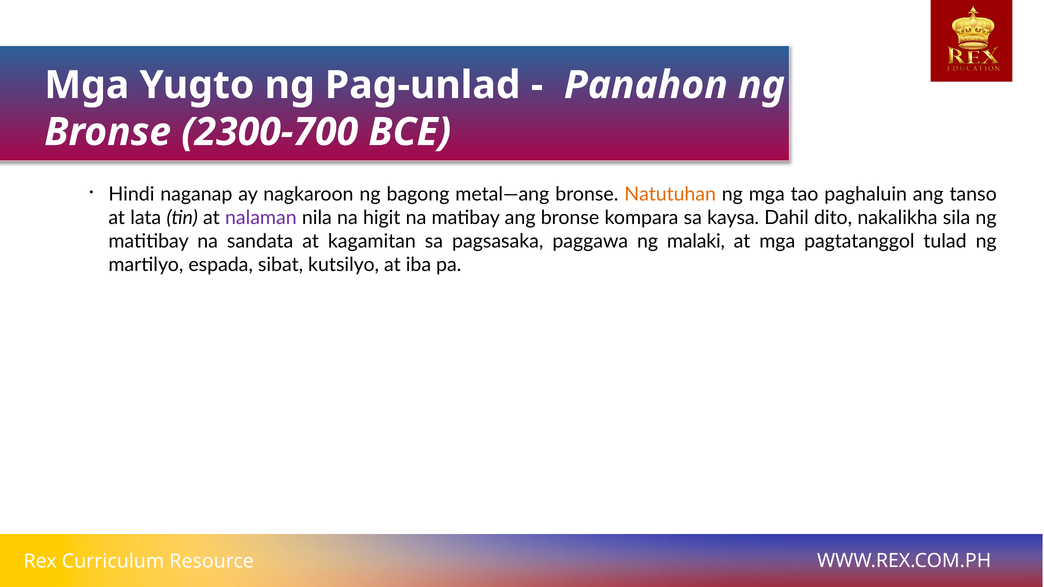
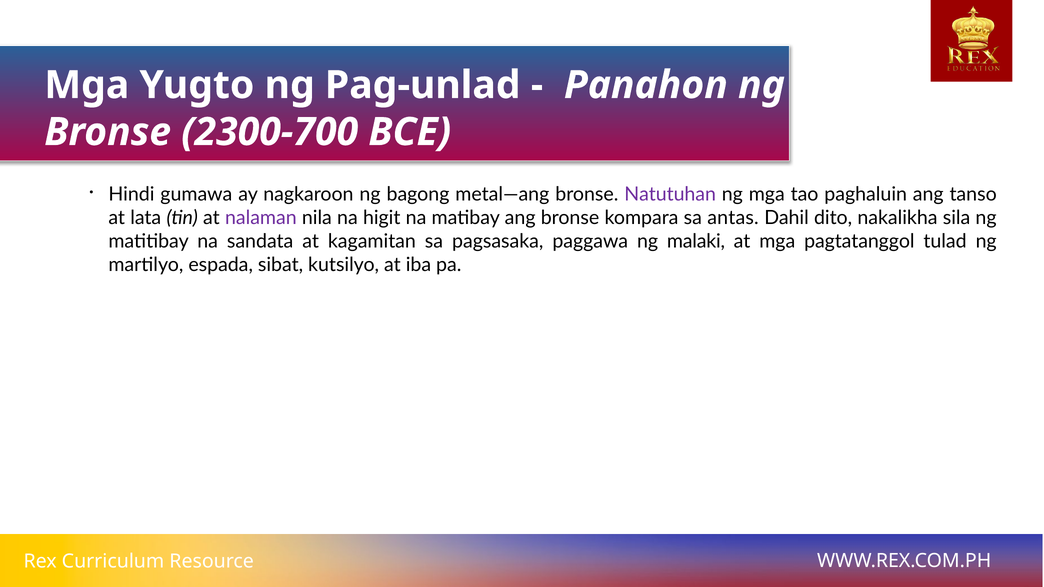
naganap: naganap -> gumawa (196, 194)
Natutuhan colour: orange -> purple (670, 194)
kaysa: kaysa -> antas (733, 218)
